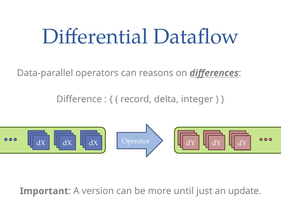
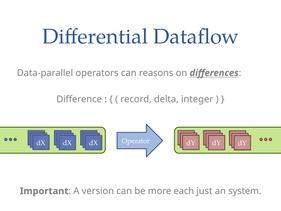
until: until -> each (184, 191)
update: update -> system (245, 191)
